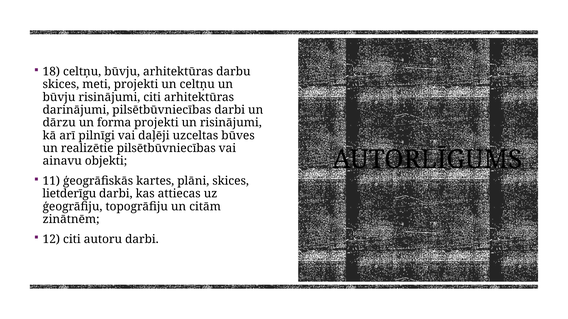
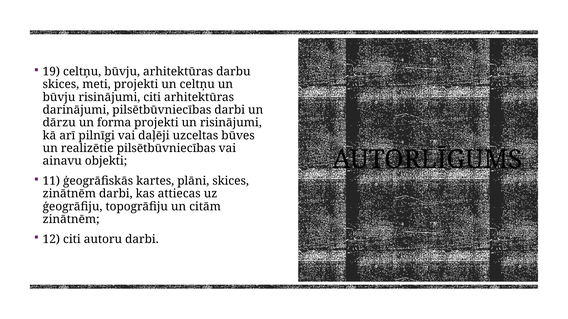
18: 18 -> 19 (51, 72)
lietderīgu: lietderīgu -> zinātnēm (69, 194)
